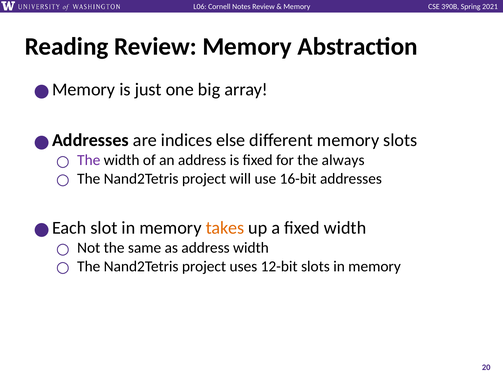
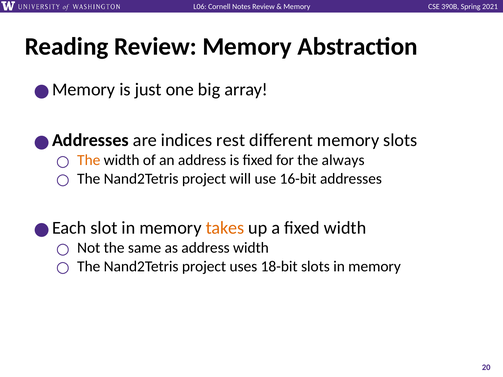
else: else -> rest (231, 140)
The colour: purple -> orange (89, 160)
12-bit: 12-bit -> 18-bit (279, 266)
